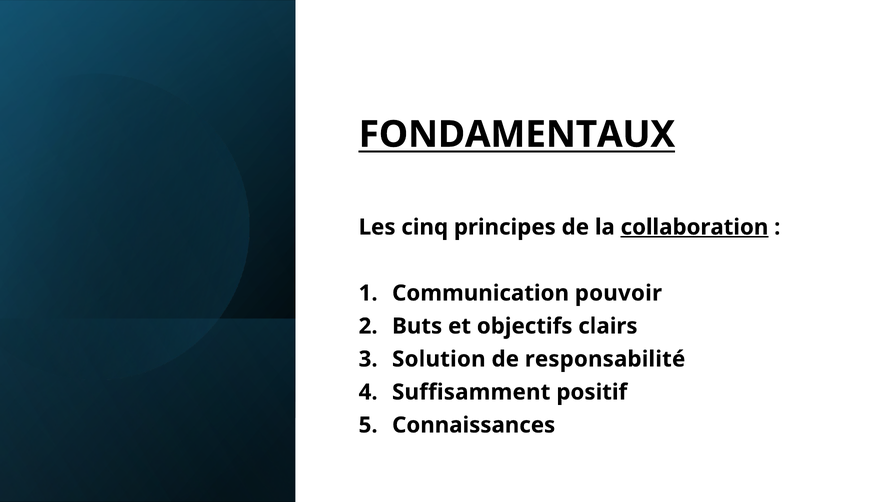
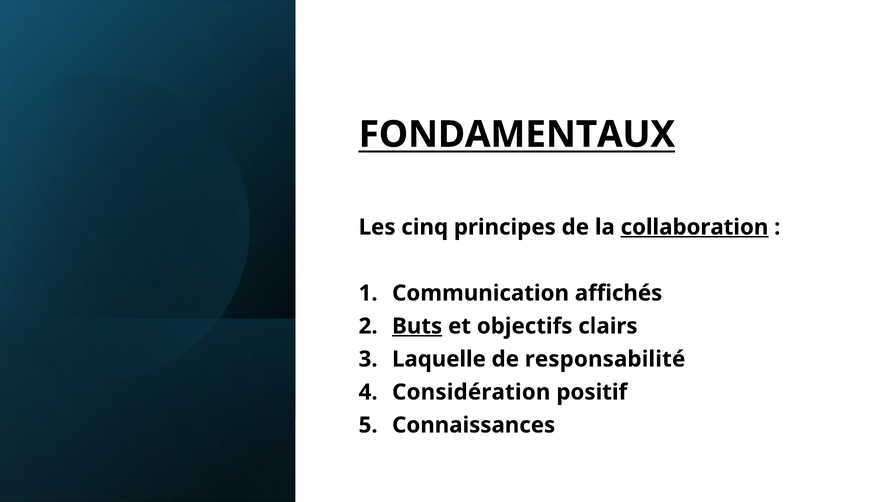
pouvoir: pouvoir -> affichés (619, 293)
Buts underline: none -> present (417, 326)
Solution: Solution -> Laquelle (439, 359)
Suffisamment: Suffisamment -> Considération (471, 392)
